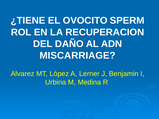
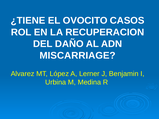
SPERM: SPERM -> CASOS (127, 21)
